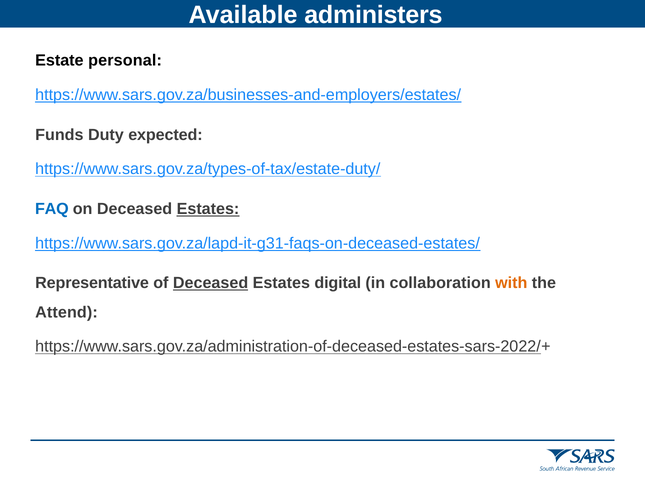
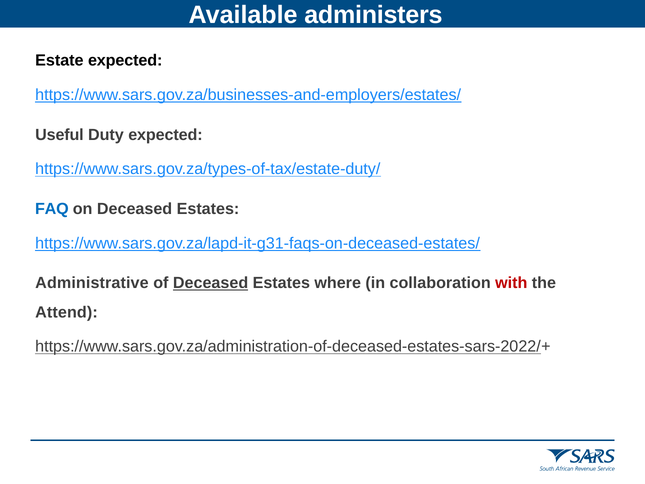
Estate personal: personal -> expected (125, 60)
Funds: Funds -> Useful (59, 135)
Estates underline: present -> none (208, 209)
Representative: Representative -> Administrative (92, 283)
digital: digital -> where (338, 283)
with colour: orange -> red (511, 283)
